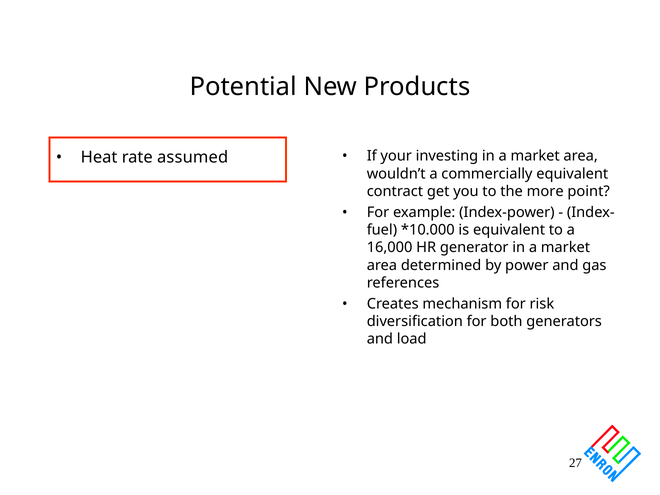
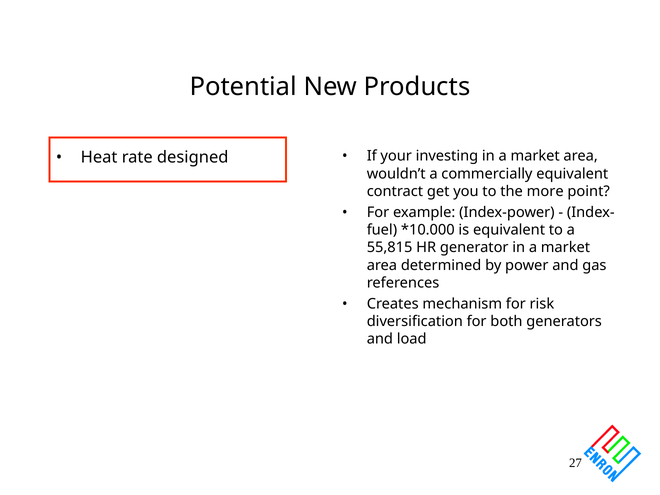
assumed: assumed -> designed (193, 157)
16,000: 16,000 -> 55,815 (390, 248)
